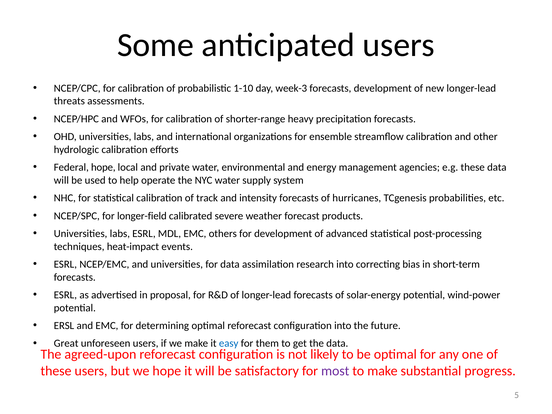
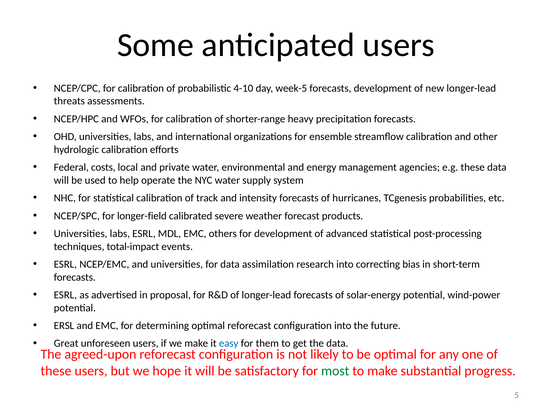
1-10: 1-10 -> 4-10 (243, 88)
week-3: week-3 -> week-5 (291, 88)
Federal hope: hope -> costs (103, 167)
heat-impact: heat-impact -> total-impact (133, 246)
most colour: purple -> green (335, 371)
